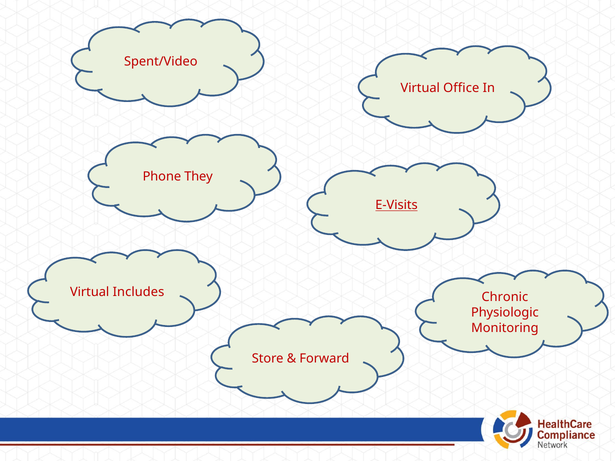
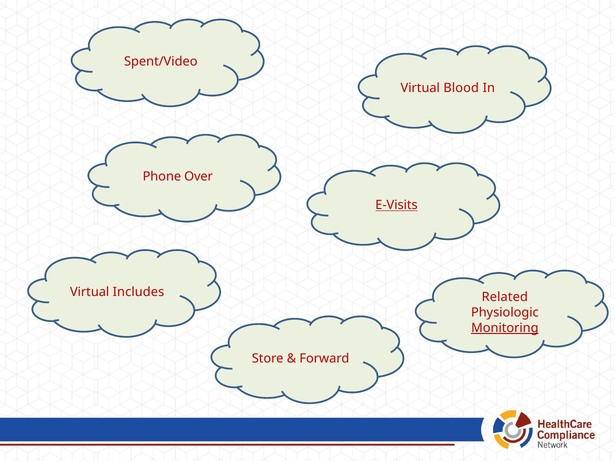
Office: Office -> Blood (461, 88)
They: They -> Over (199, 177)
Chronic: Chronic -> Related (505, 297)
Monitoring underline: none -> present (505, 328)
